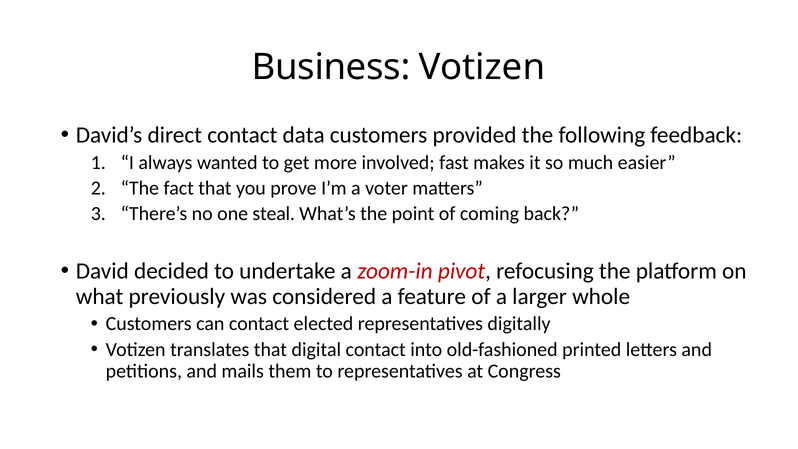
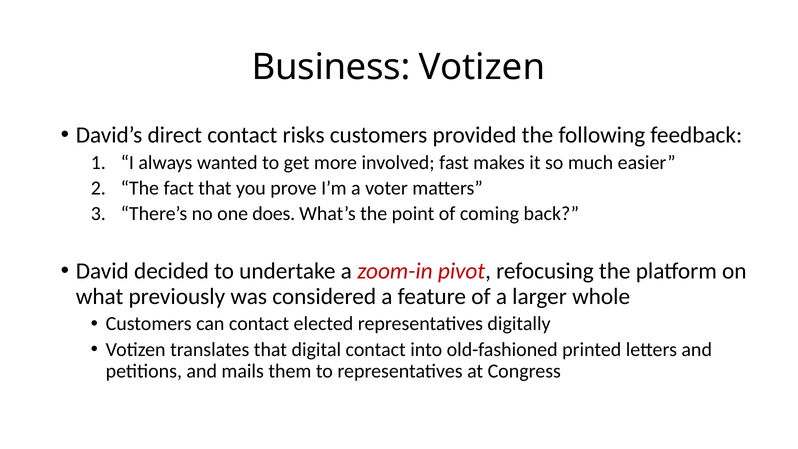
data: data -> risks (304, 135)
steal: steal -> does (274, 214)
